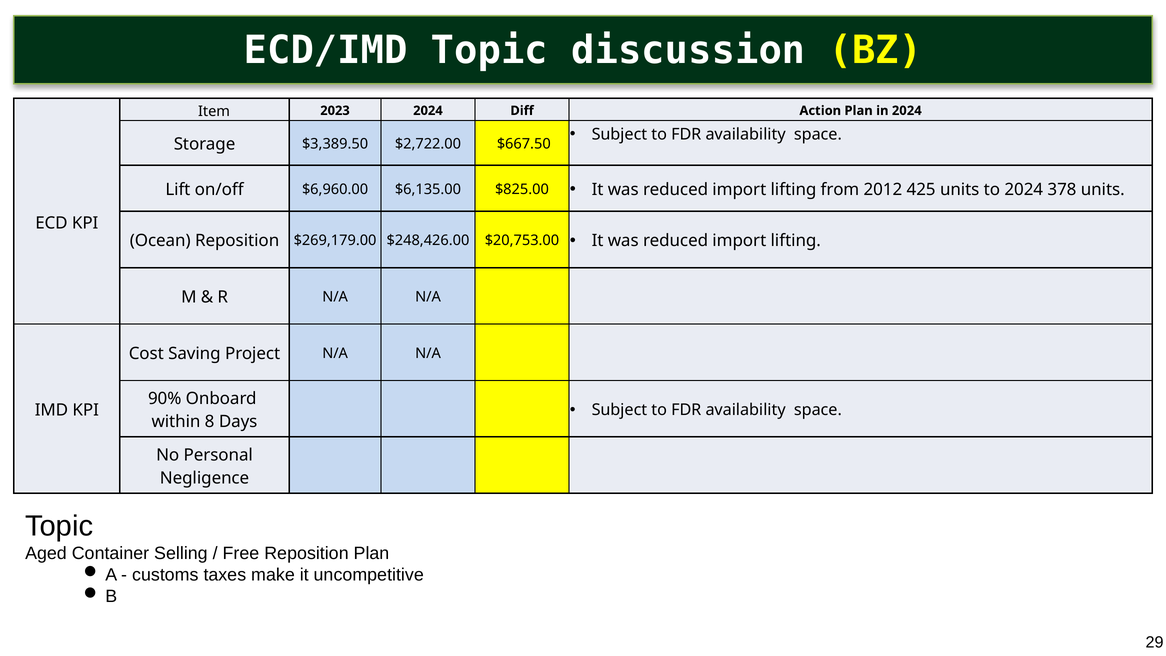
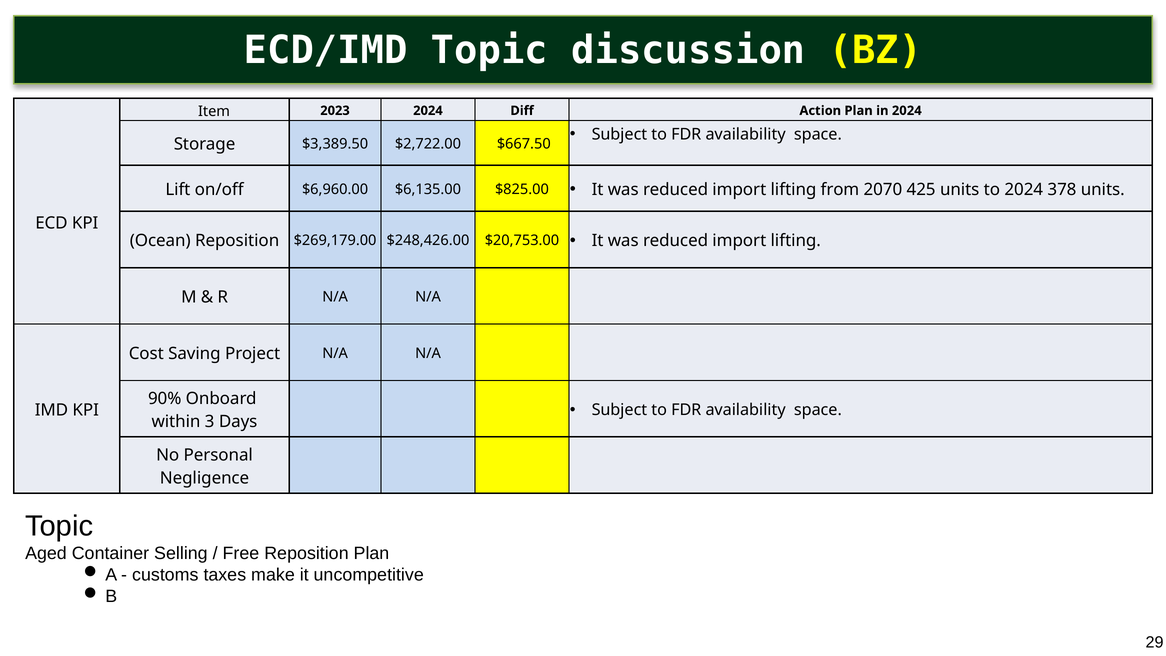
2012: 2012 -> 2070 (883, 190)
8: 8 -> 3 (210, 422)
